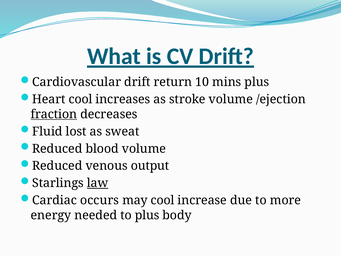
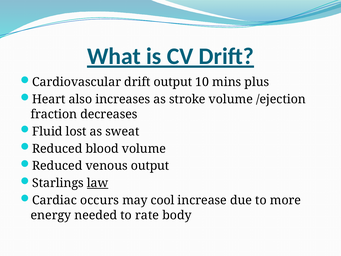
drift return: return -> output (173, 82)
Heart cool: cool -> also (80, 99)
fraction underline: present -> none (54, 114)
to plus: plus -> rate (147, 215)
